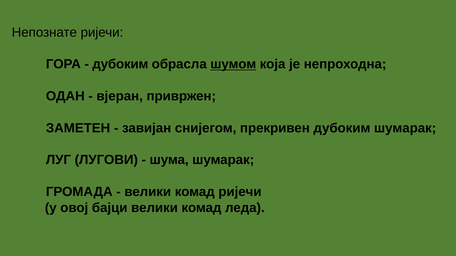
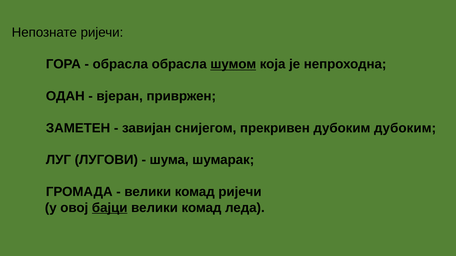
дубоким: дубоким -> обрасла (120, 64)
дубоким шумарак: шумарак -> дубоким (405, 128)
бајци underline: none -> present (110, 208)
